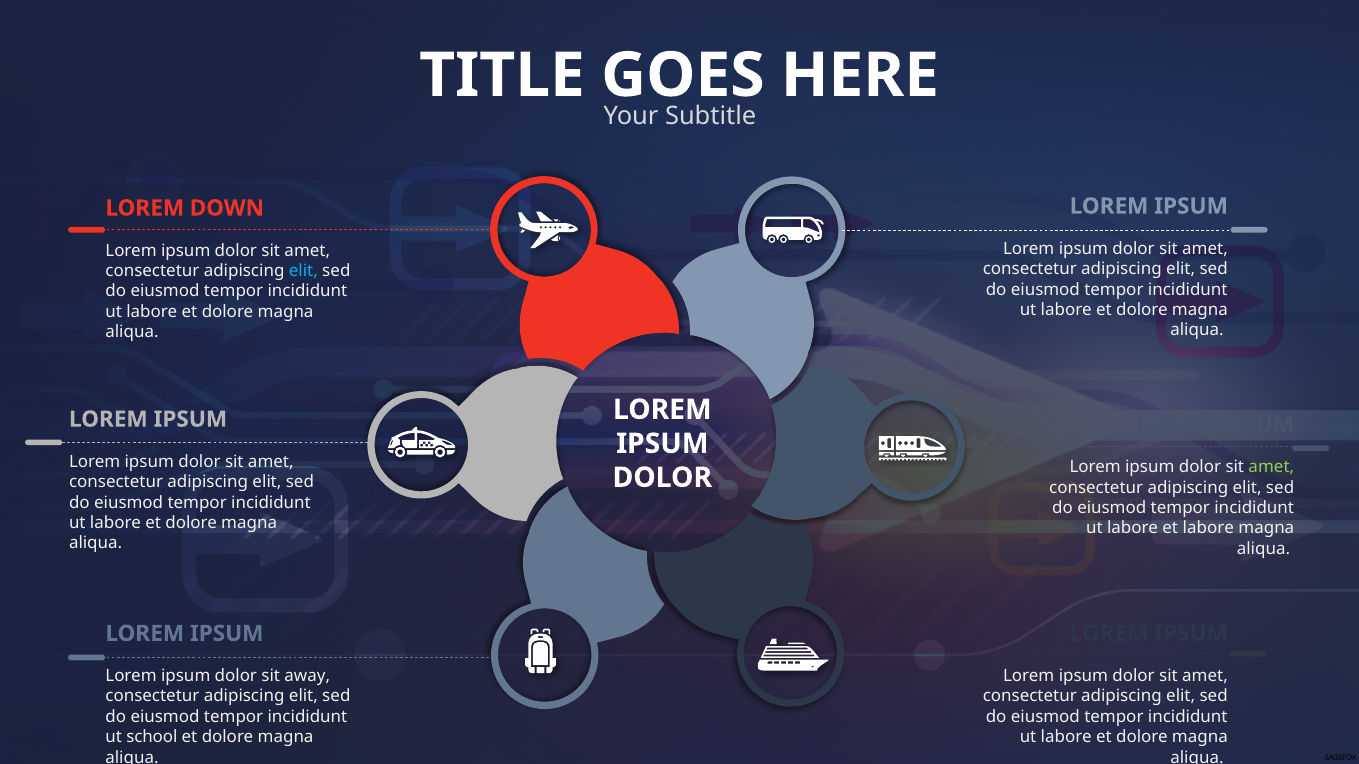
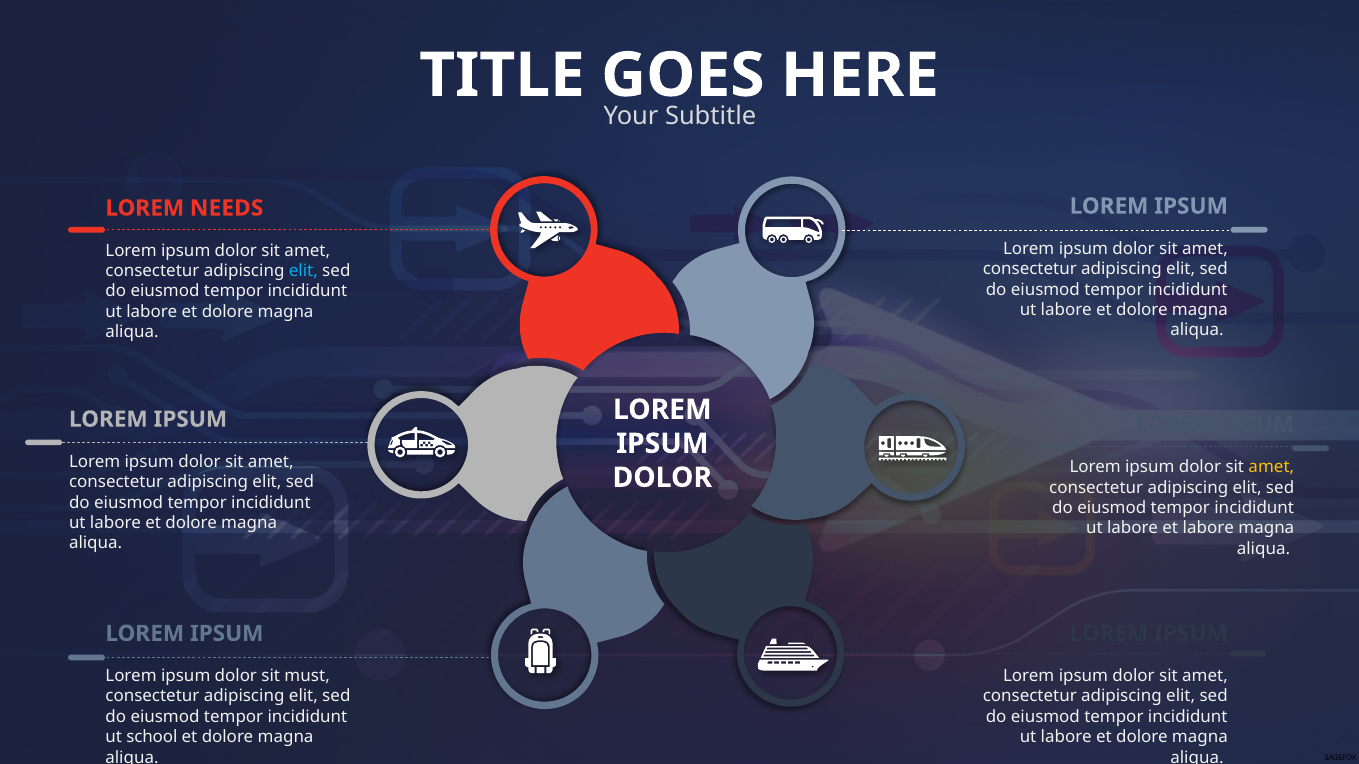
DOWN: DOWN -> NEEDS (227, 208)
amet colour: light green -> yellow (1271, 467)
away: away -> must (307, 676)
